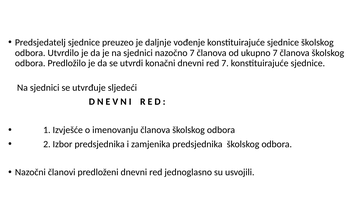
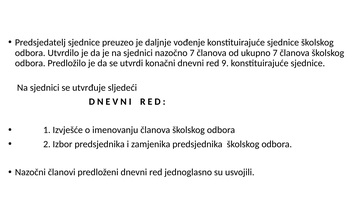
red 7: 7 -> 9 (225, 63)
